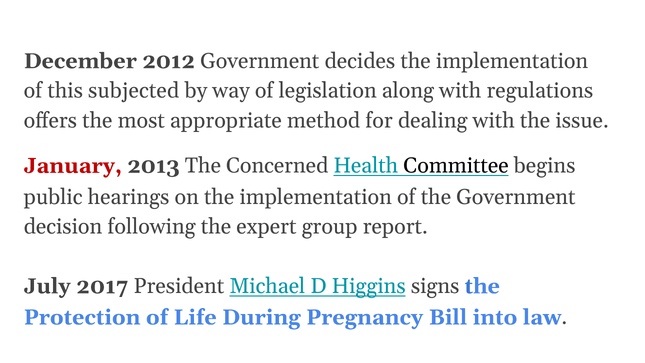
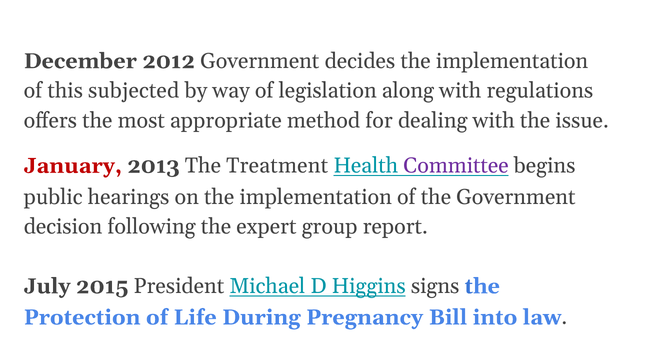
Concerned: Concerned -> Treatment (277, 166)
Committee colour: black -> purple (456, 166)
2017: 2017 -> 2015 (102, 286)
